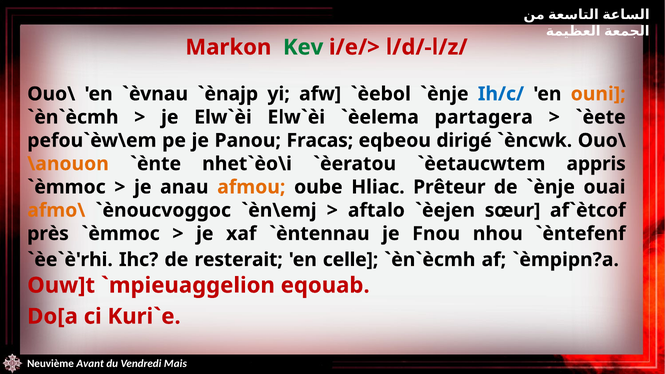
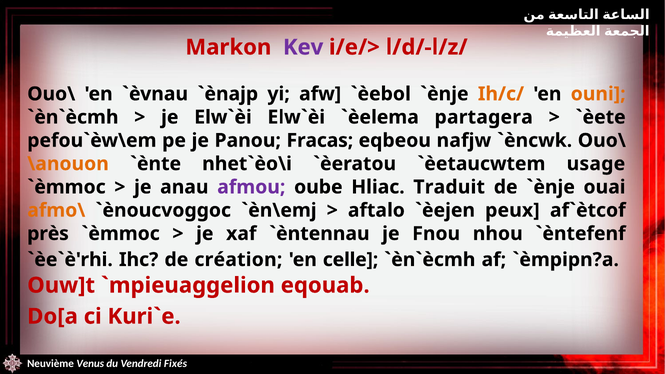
Kev colour: green -> purple (303, 47)
Ih/c/ colour: blue -> orange (501, 94)
dirigé: dirigé -> nafjw (464, 140)
appris: appris -> usage (596, 164)
afmou colour: orange -> purple (251, 187)
Prêteur: Prêteur -> Traduit (449, 187)
sœur: sœur -> peux (512, 210)
resterait: resterait -> création (238, 260)
Avant: Avant -> Venus (90, 364)
Mais: Mais -> Fixés (175, 364)
